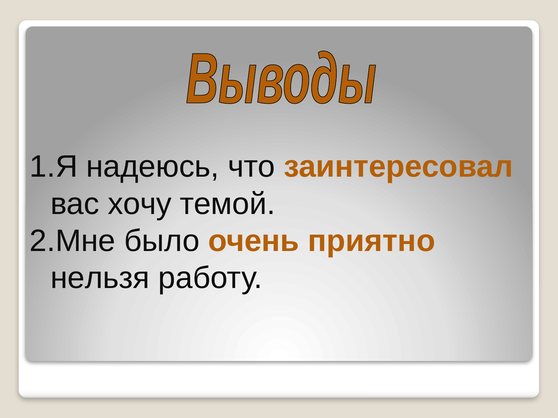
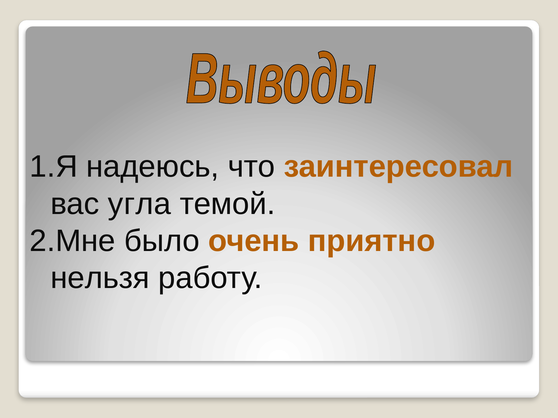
хочу: хочу -> угла (139, 204)
